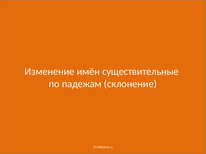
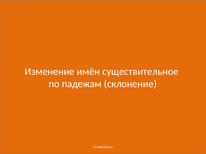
существительные: существительные -> существительное (140, 72)
